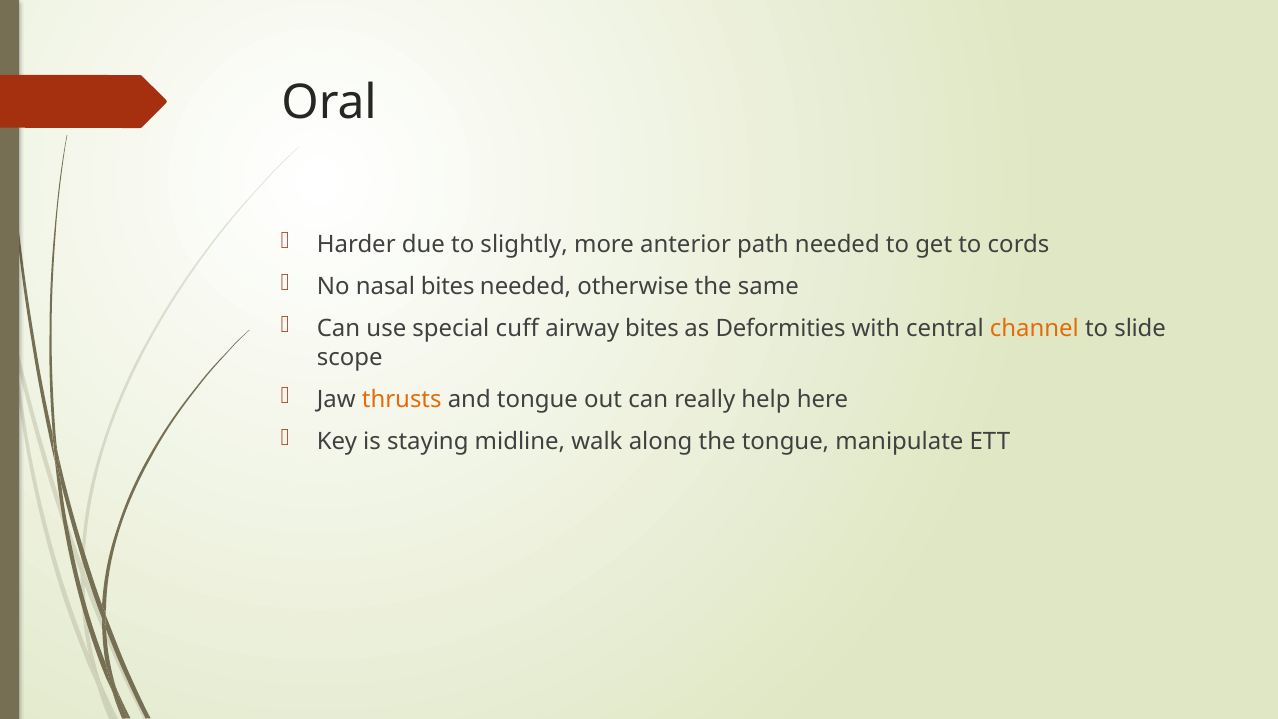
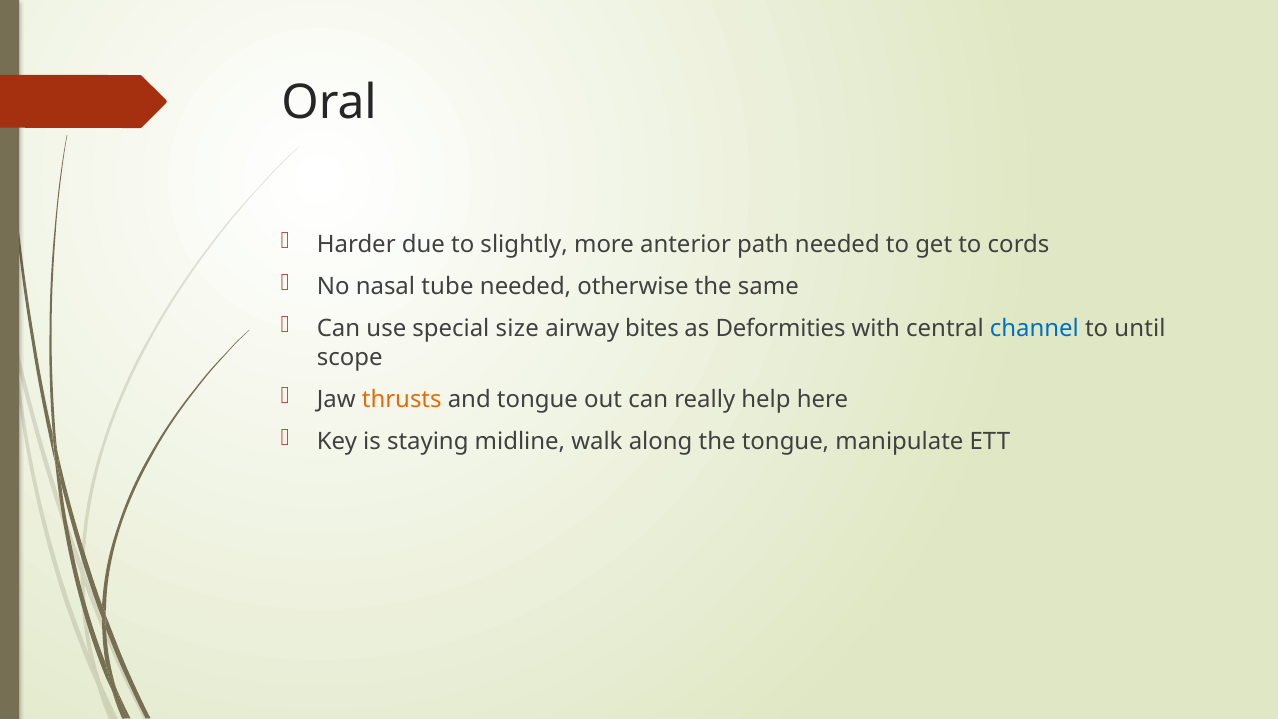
nasal bites: bites -> tube (447, 287)
cuff: cuff -> size (517, 329)
channel colour: orange -> blue (1034, 329)
slide: slide -> until (1140, 329)
